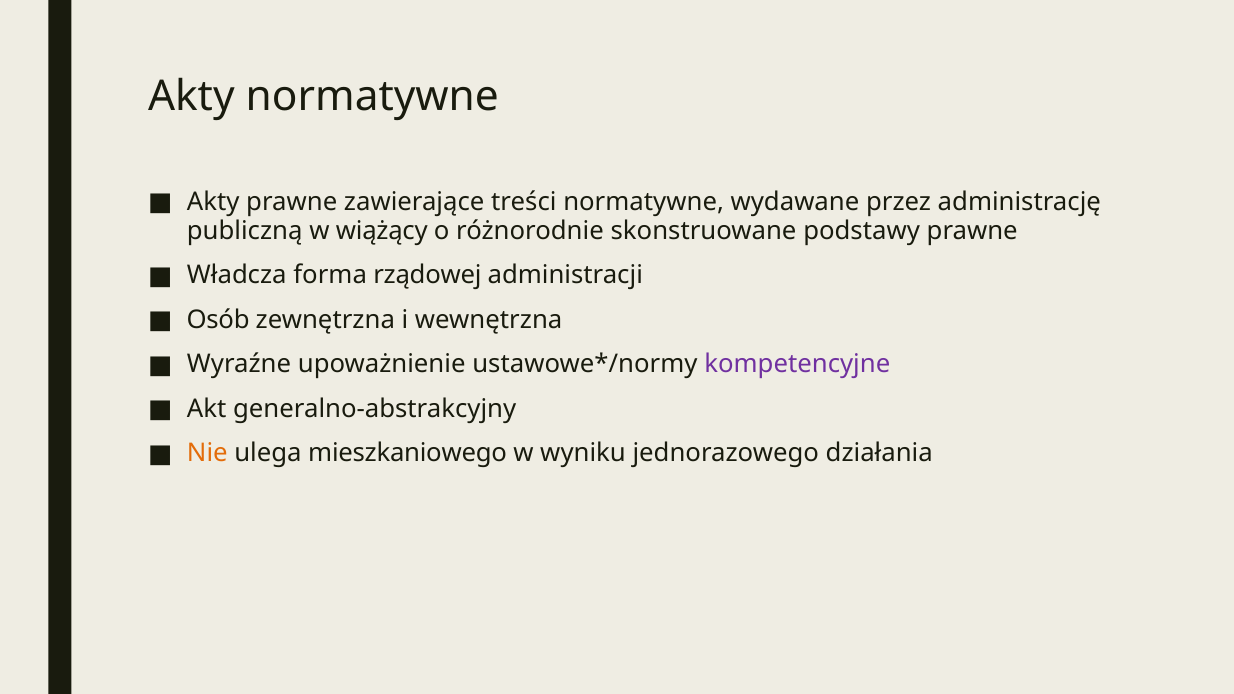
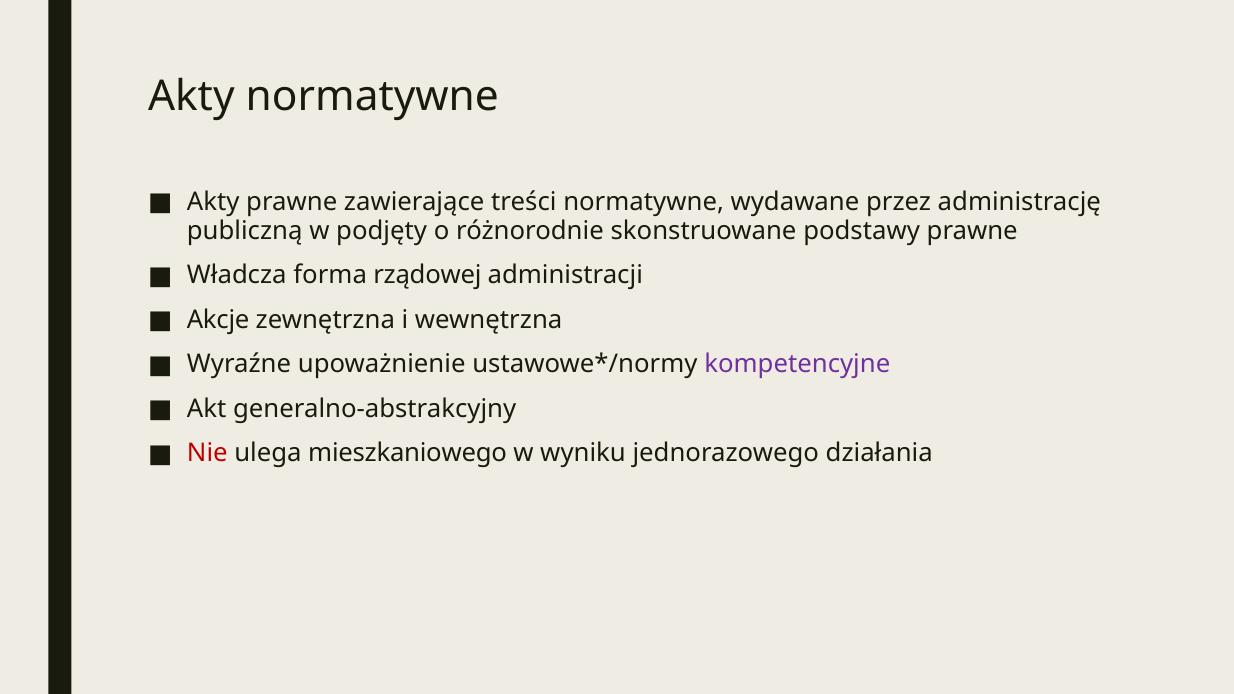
wiążący: wiążący -> podjęty (382, 231)
Osób: Osób -> Akcje (218, 320)
Nie colour: orange -> red (207, 453)
